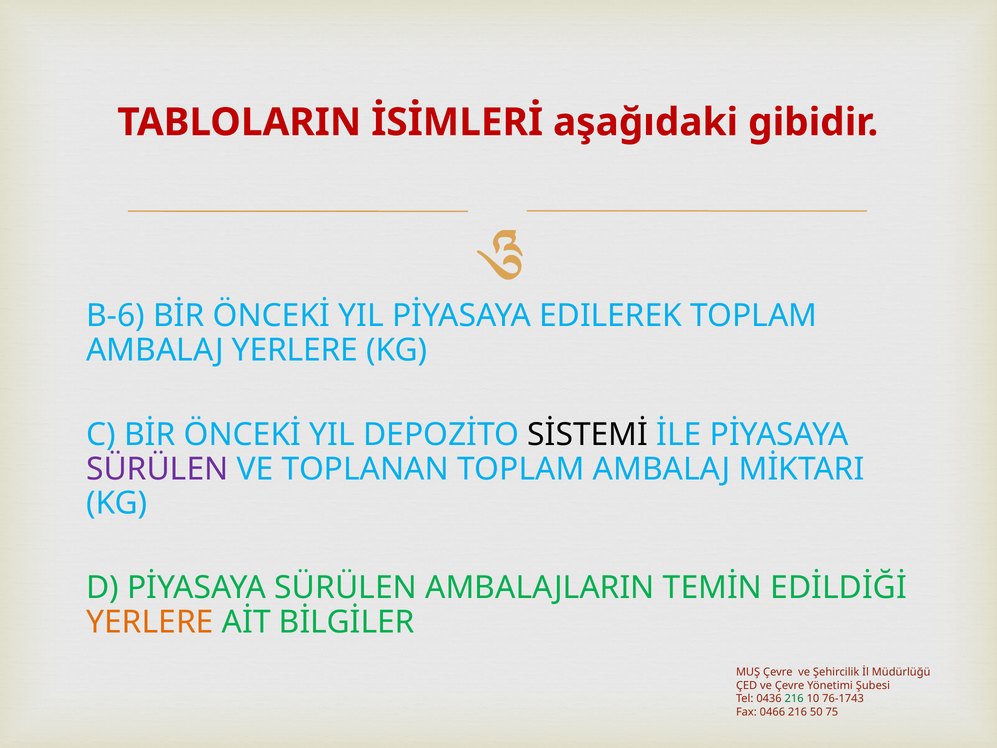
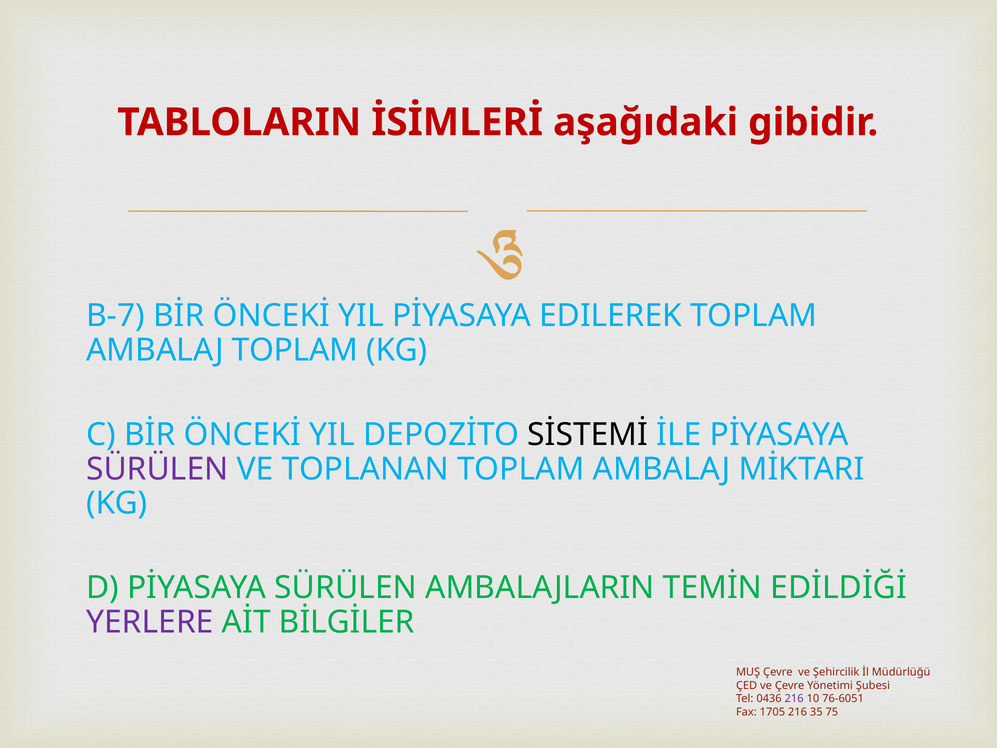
B-6: B-6 -> B-7 (116, 316)
AMBALAJ YERLERE: YERLERE -> TOPLAM (295, 350)
YERLERE colour: orange -> purple (150, 622)
216 colour: green -> purple (794, 698)
76-1743: 76-1743 -> 76-6051 (843, 698)
0466: 0466 -> 1705 (772, 712)
50: 50 -> 35 (816, 712)
